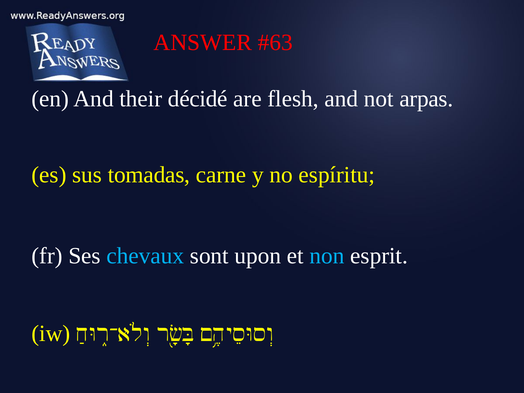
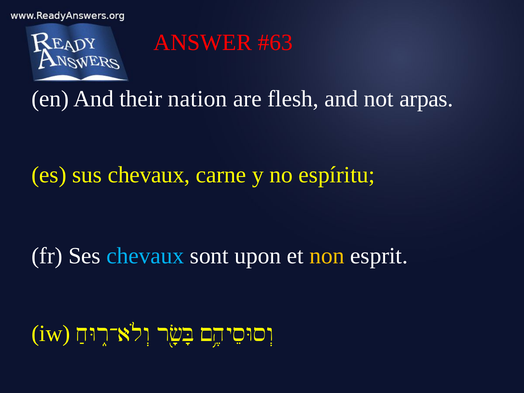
décidé: décidé -> nation (198, 99)
sus tomadas: tomadas -> chevaux (149, 175)
non colour: light blue -> yellow (327, 256)
